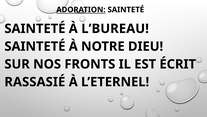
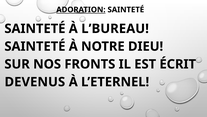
RASSASIÉ: RASSASIÉ -> DEVENUS (35, 82)
